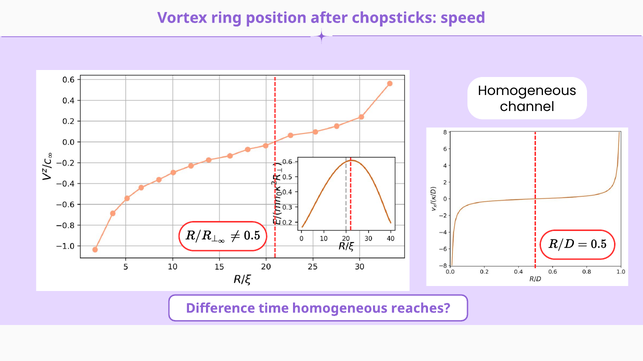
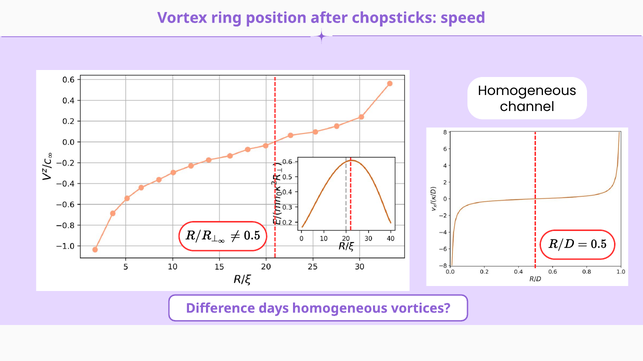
time: time -> days (274, 309)
reaches: reaches -> vortices (421, 309)
